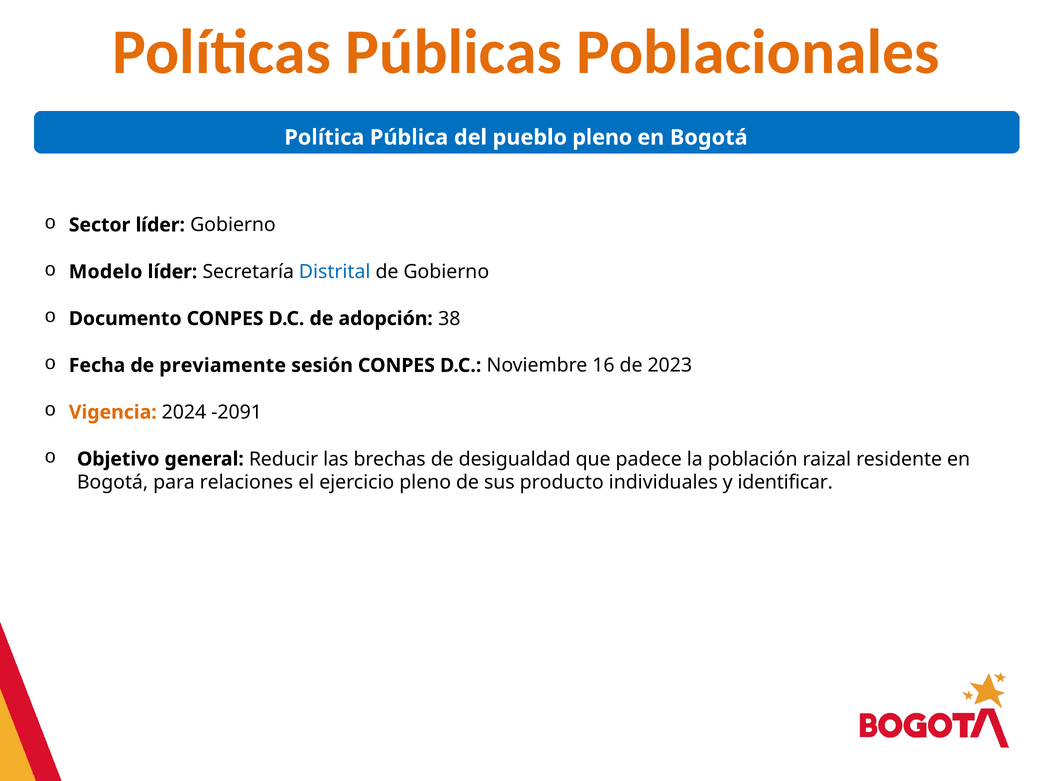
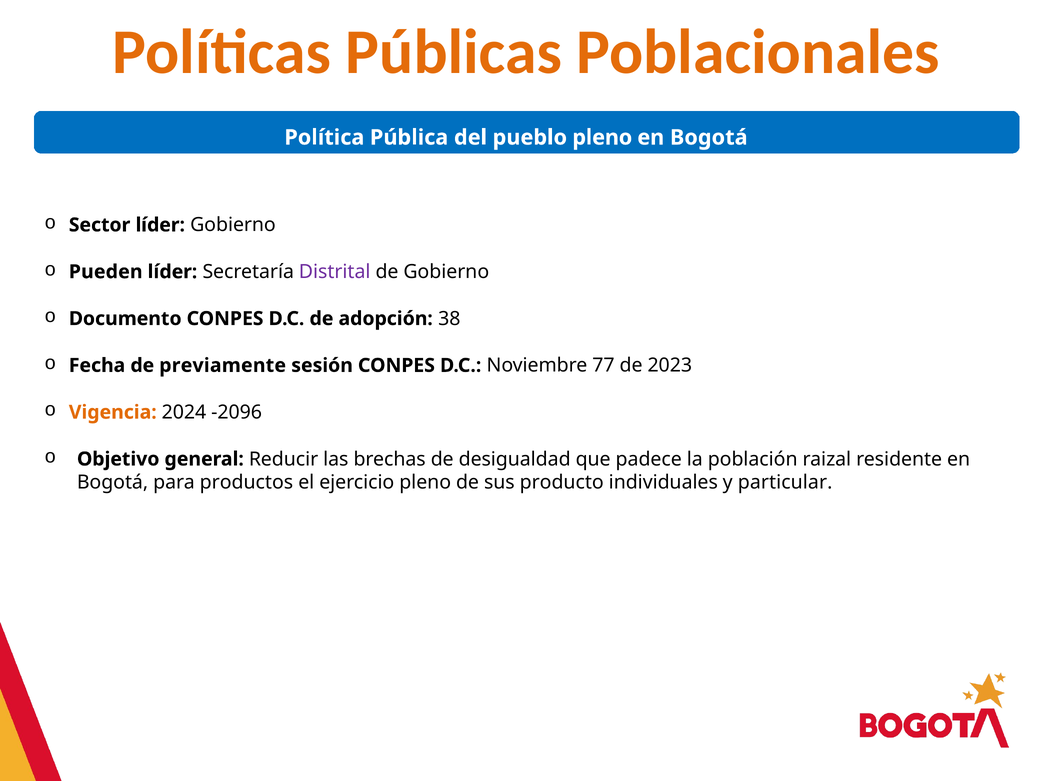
Modelo: Modelo -> Pueden (106, 272)
Distrital colour: blue -> purple (335, 272)
16: 16 -> 77 (603, 366)
-2091: -2091 -> -2096 (237, 413)
relaciones: relaciones -> productos (246, 483)
identificar: identificar -> particular (785, 483)
